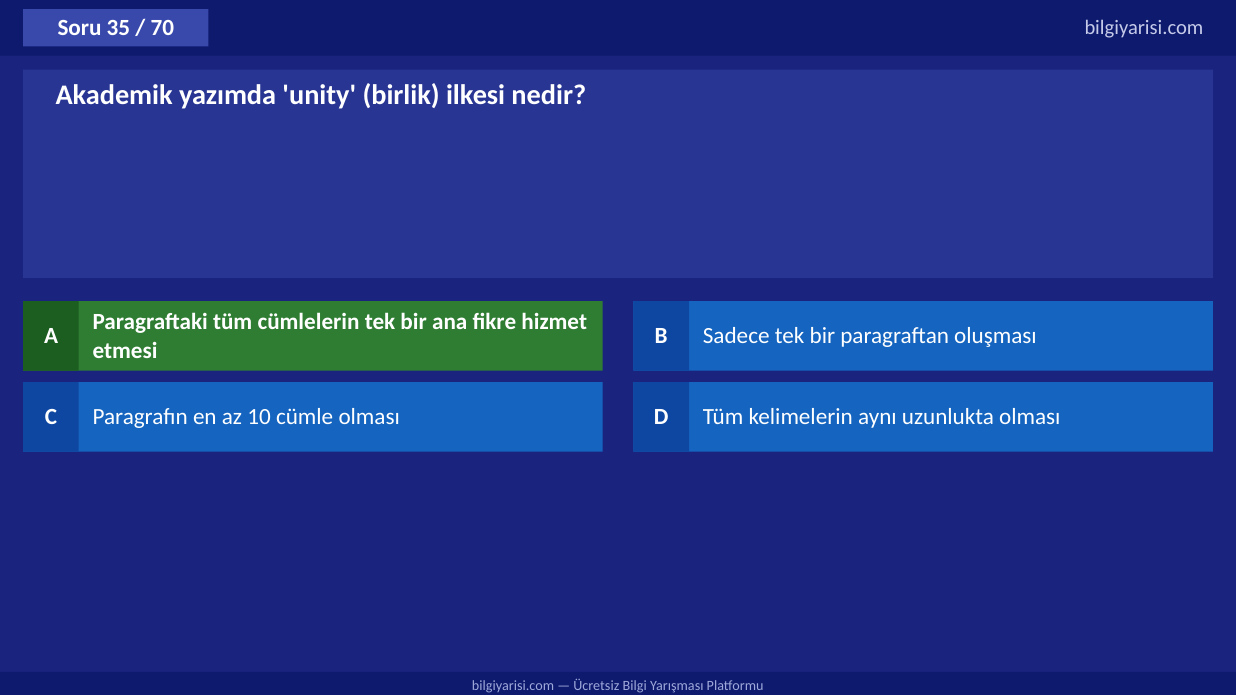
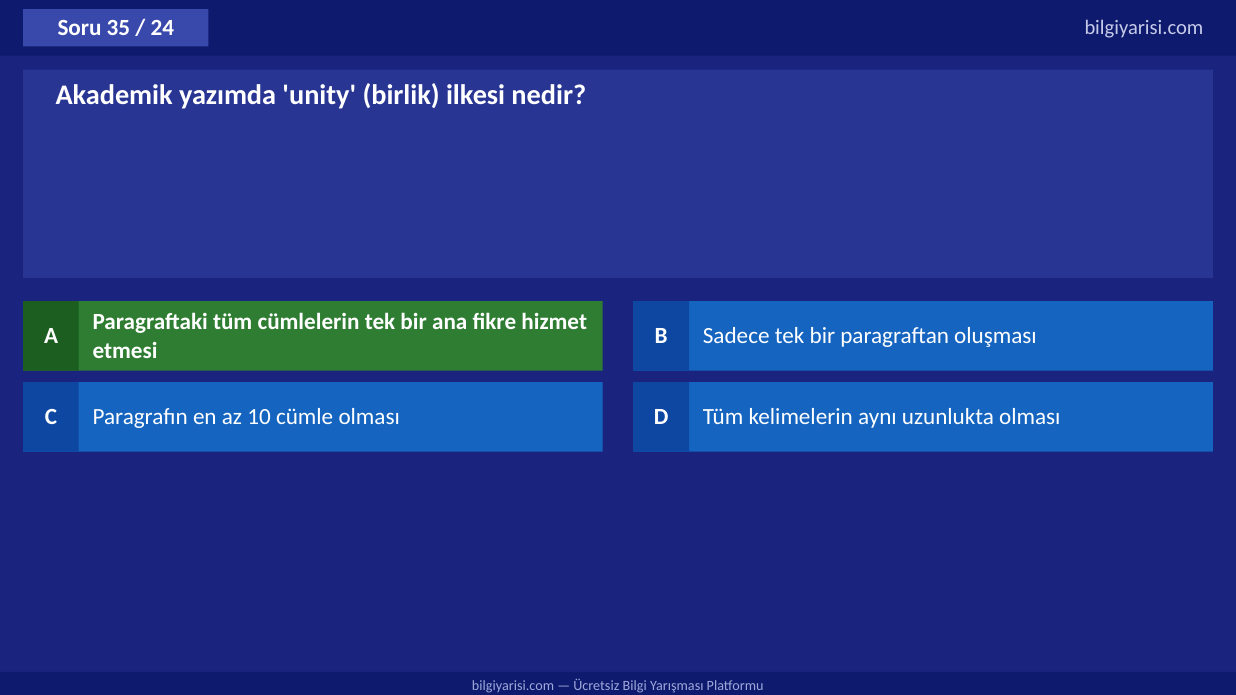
70: 70 -> 24 (162, 28)
